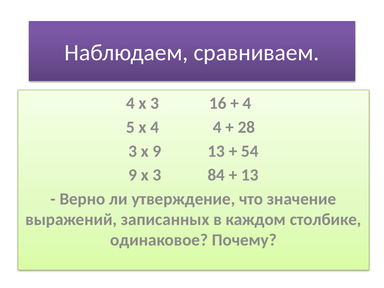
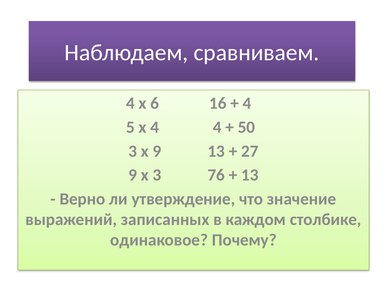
4 х 3: 3 -> 6 (155, 103)
28: 28 -> 50 (246, 127)
54: 54 -> 27 (250, 151)
84: 84 -> 76 (216, 175)
